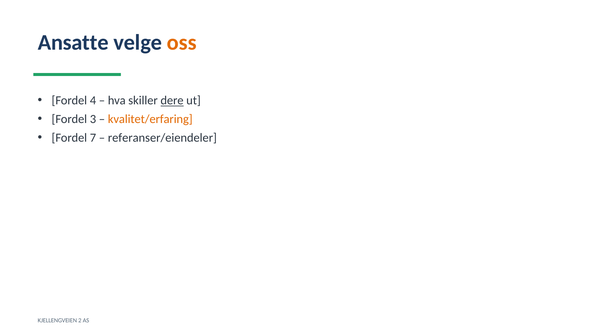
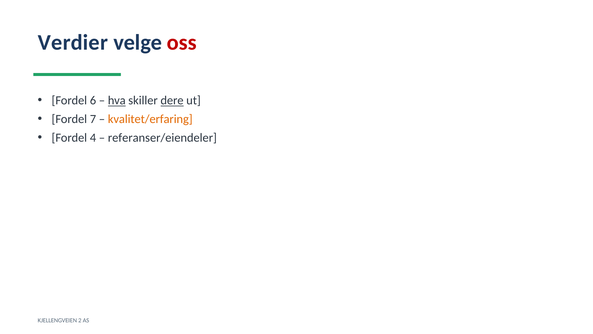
Ansatte: Ansatte -> Verdier (73, 42)
oss colour: orange -> red (182, 42)
4: 4 -> 6 (93, 100)
hva underline: none -> present (117, 100)
3: 3 -> 7 (93, 119)
7: 7 -> 4 (93, 138)
